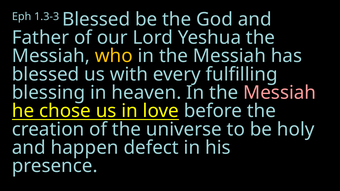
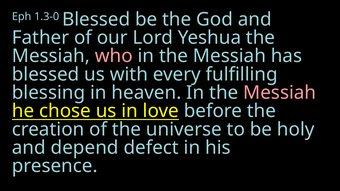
1.3-3: 1.3-3 -> 1.3-0 (47, 16)
who colour: yellow -> pink (114, 56)
happen: happen -> depend (85, 148)
